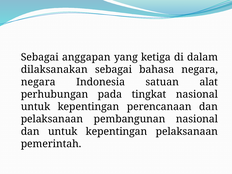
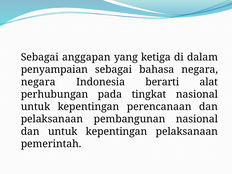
dilaksanakan: dilaksanakan -> penyampaian (54, 70)
satuan: satuan -> berarti (162, 82)
